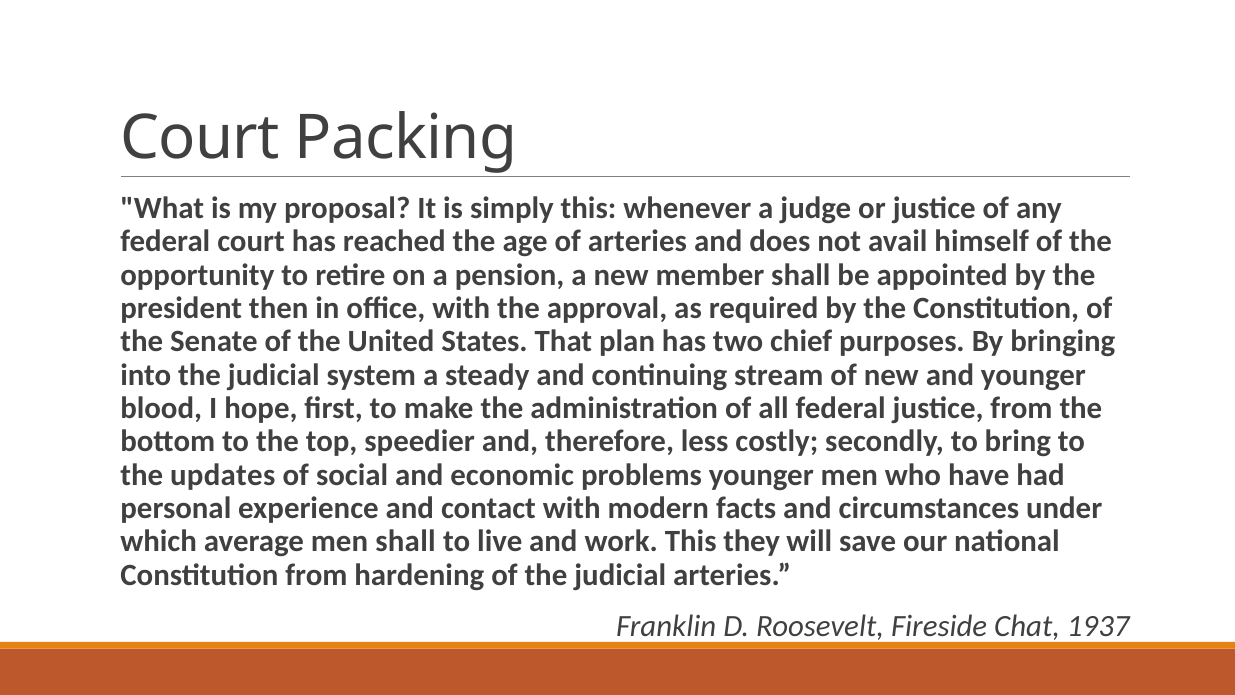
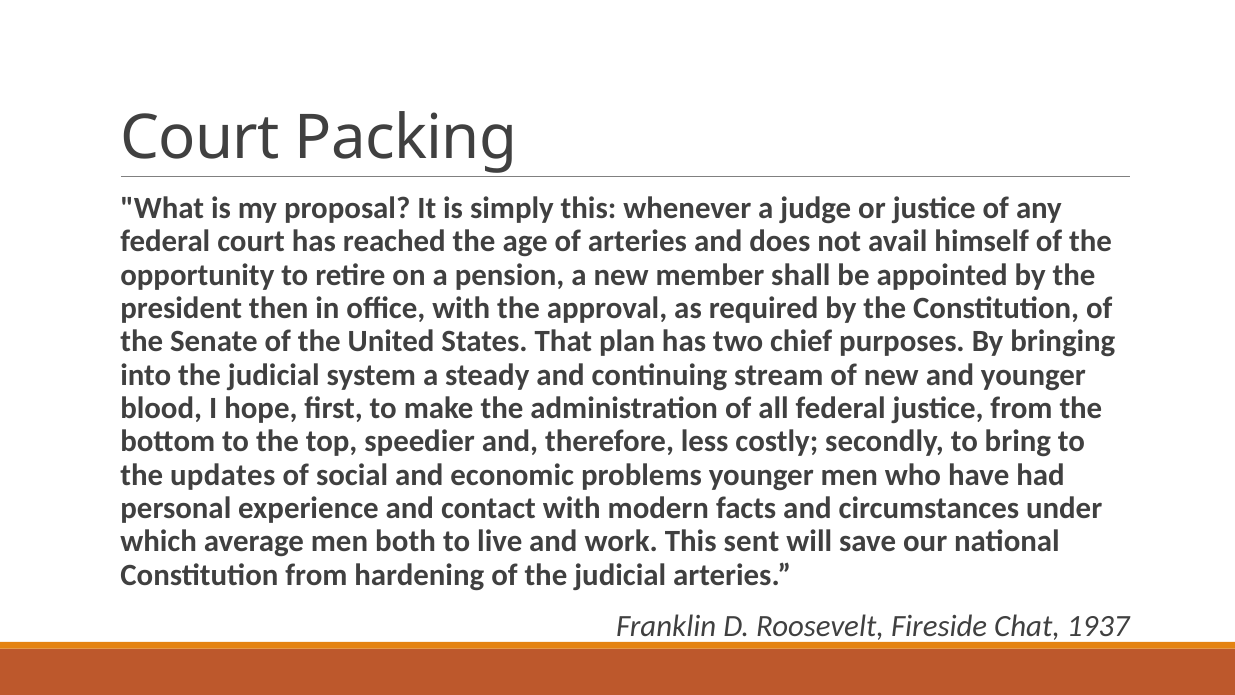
men shall: shall -> both (406, 541)
they: they -> sent (751, 541)
